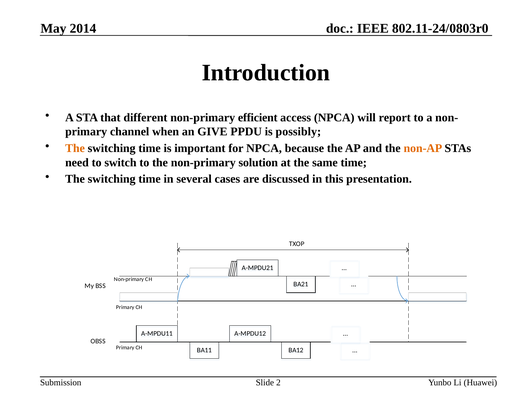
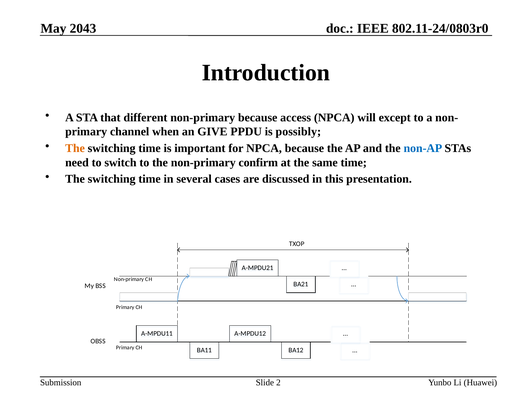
2014: 2014 -> 2043 (83, 28)
non-primary efficient: efficient -> because (258, 118)
report: report -> except (395, 118)
non-AP colour: orange -> blue (423, 148)
solution: solution -> confirm (258, 162)
